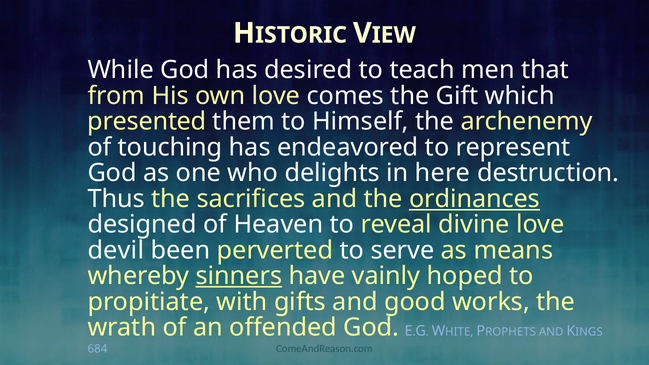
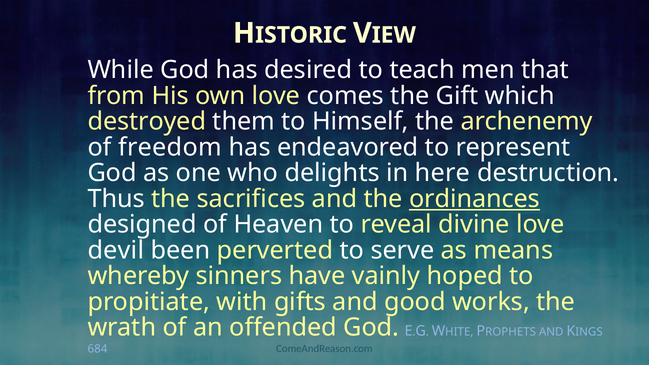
presented: presented -> destroyed (147, 122)
touching: touching -> freedom (170, 147)
sinners underline: present -> none (239, 276)
